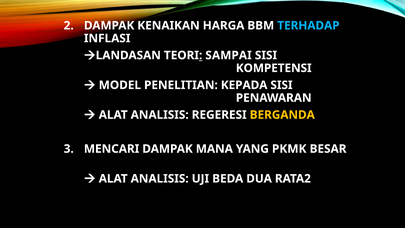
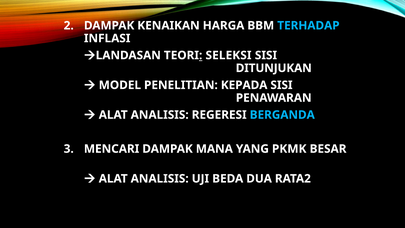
SAMPAI: SAMPAI -> SELEKSI (229, 55)
KOMPETENSI: KOMPETENSI -> DITUNJUKAN (274, 68)
BERGANDA colour: yellow -> light blue (282, 115)
